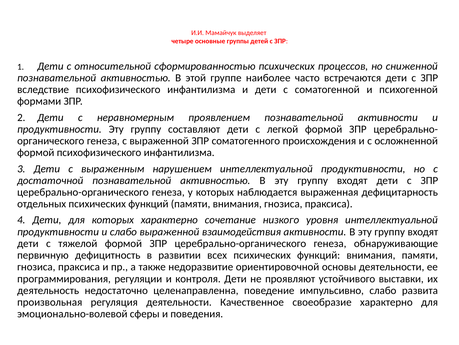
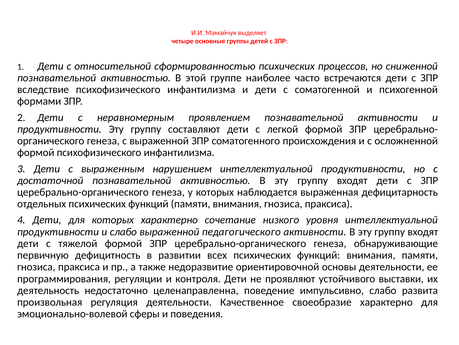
взаимодействия: взаимодействия -> педагогического (241, 231)
